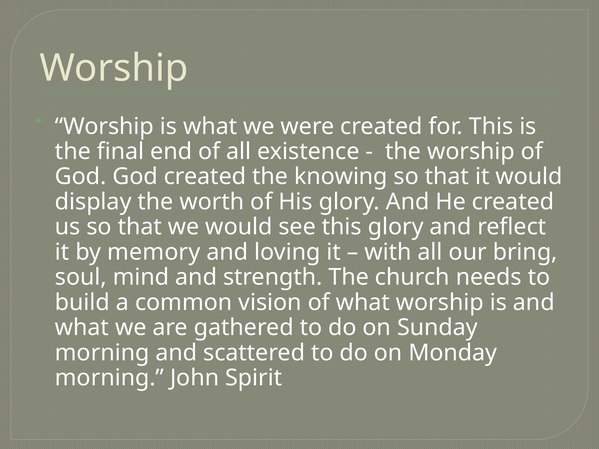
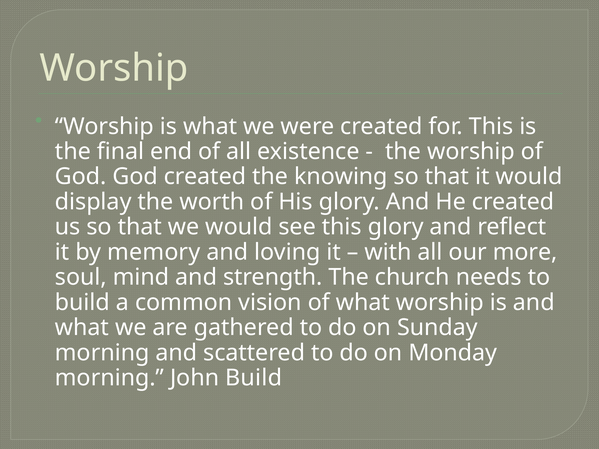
bring: bring -> more (525, 252)
John Spirit: Spirit -> Build (254, 378)
